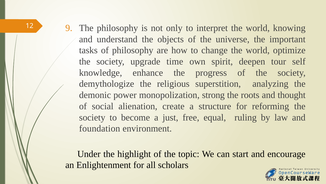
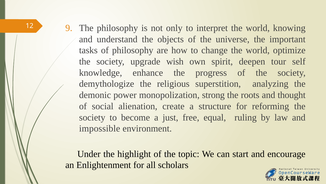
time: time -> wish (175, 61)
foundation: foundation -> impossible (100, 128)
